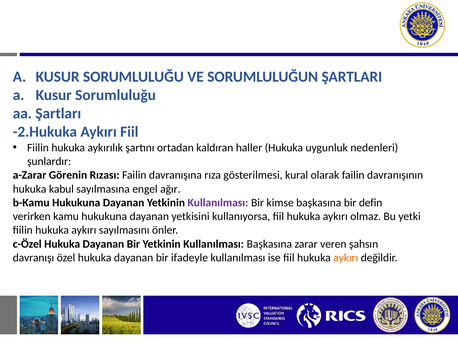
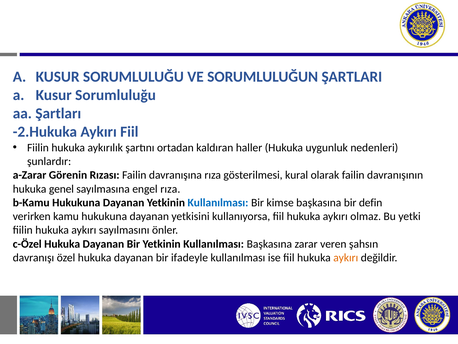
kabul: kabul -> genel (61, 189)
engel ağır: ağır -> rıza (170, 189)
Kullanılması colour: purple -> blue (218, 202)
